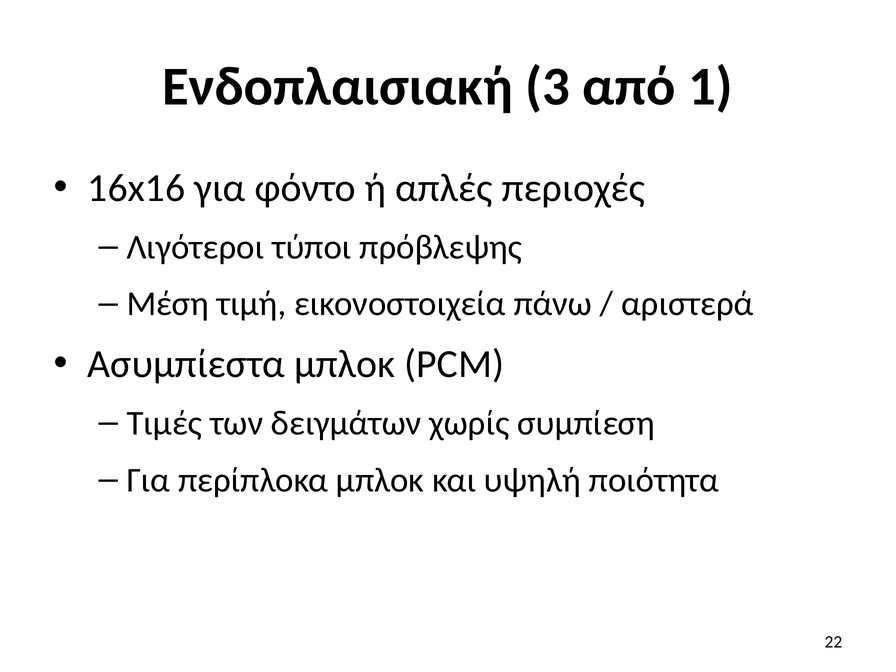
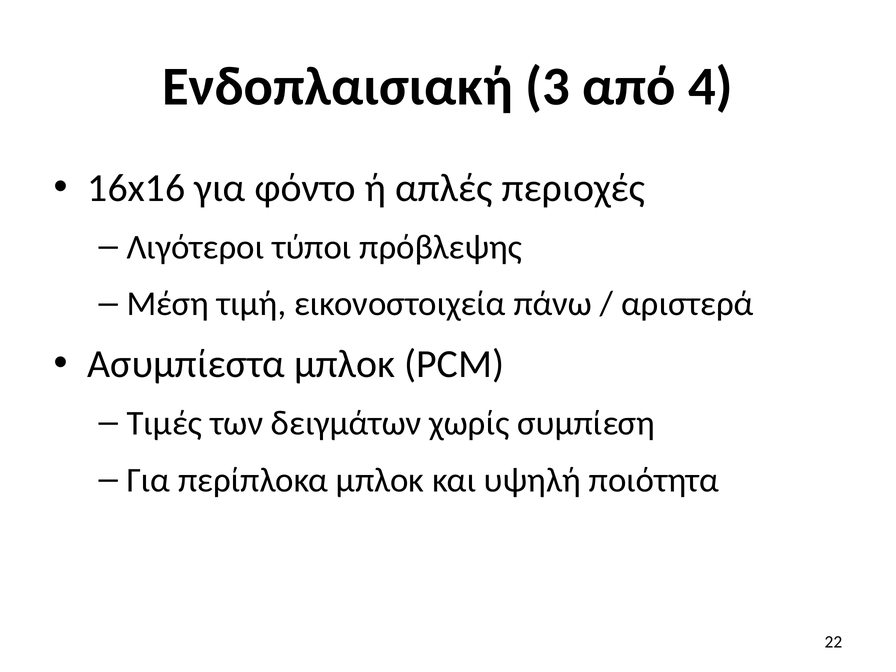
1: 1 -> 4 (711, 87)
